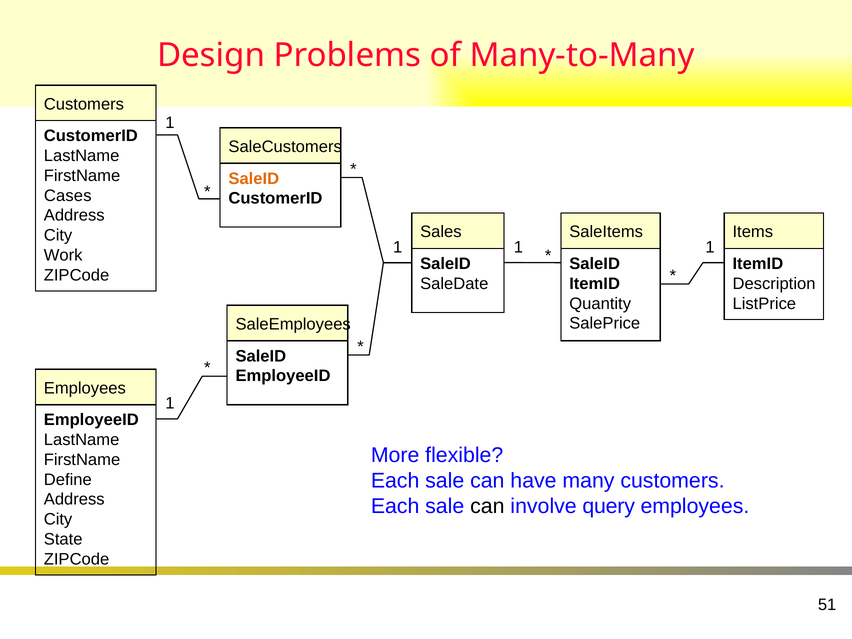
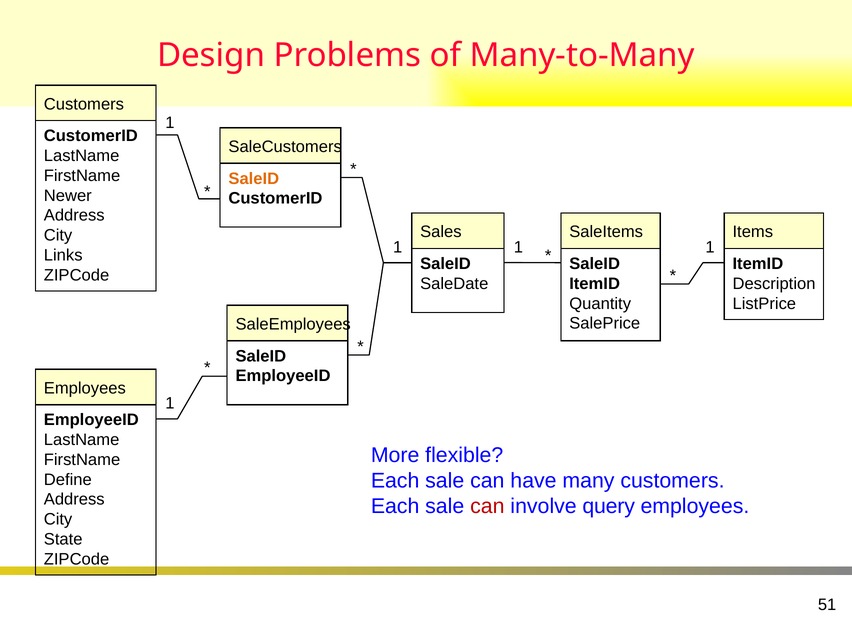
Cases: Cases -> Newer (68, 196)
Work: Work -> Links (63, 255)
can colour: black -> red (487, 506)
